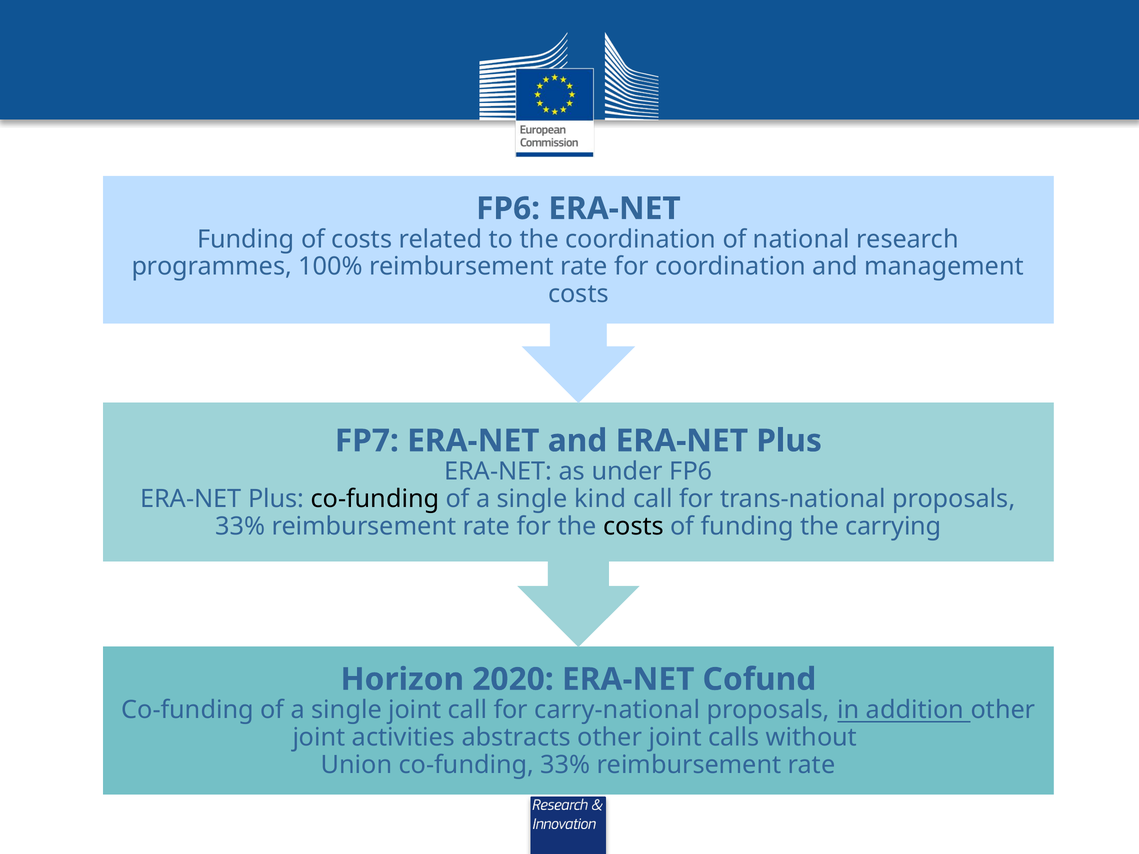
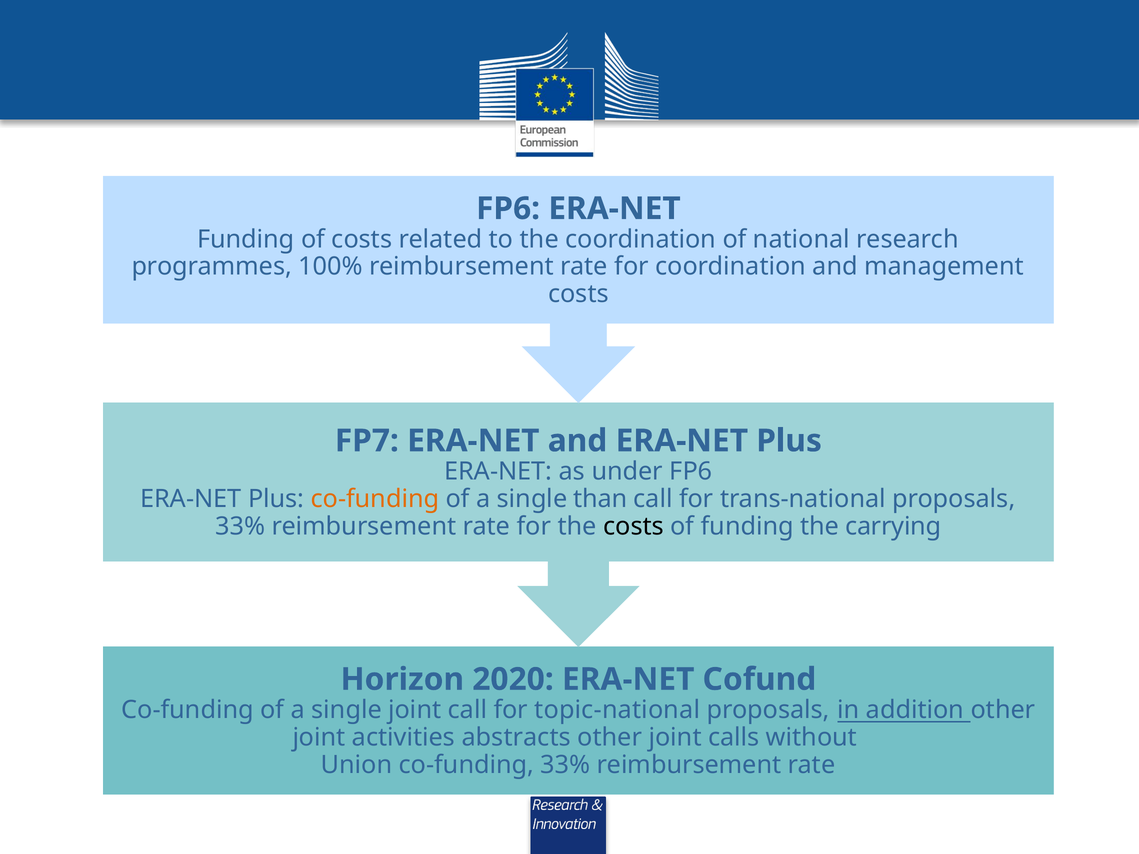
co-funding colour: black -> orange (375, 499)
kind: kind -> than (600, 499)
carry-national: carry-national -> topic-national (617, 710)
